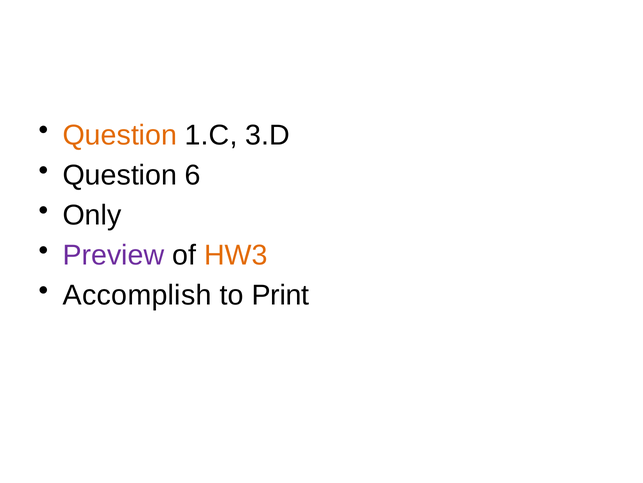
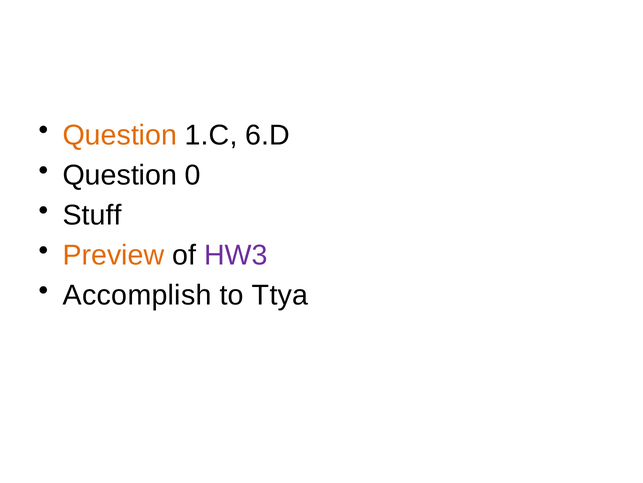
3.D: 3.D -> 6.D (268, 135)
6: 6 -> 0 (193, 175)
Only: Only -> Stuff (92, 215)
Preview colour: purple -> orange (114, 255)
HW3 colour: orange -> purple (236, 255)
Print: Print -> Ttya (280, 295)
